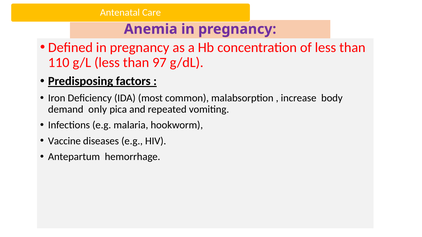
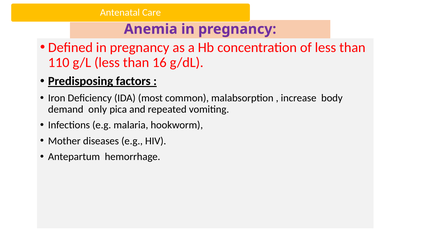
97: 97 -> 16 (159, 63)
Vaccine: Vaccine -> Mother (64, 141)
